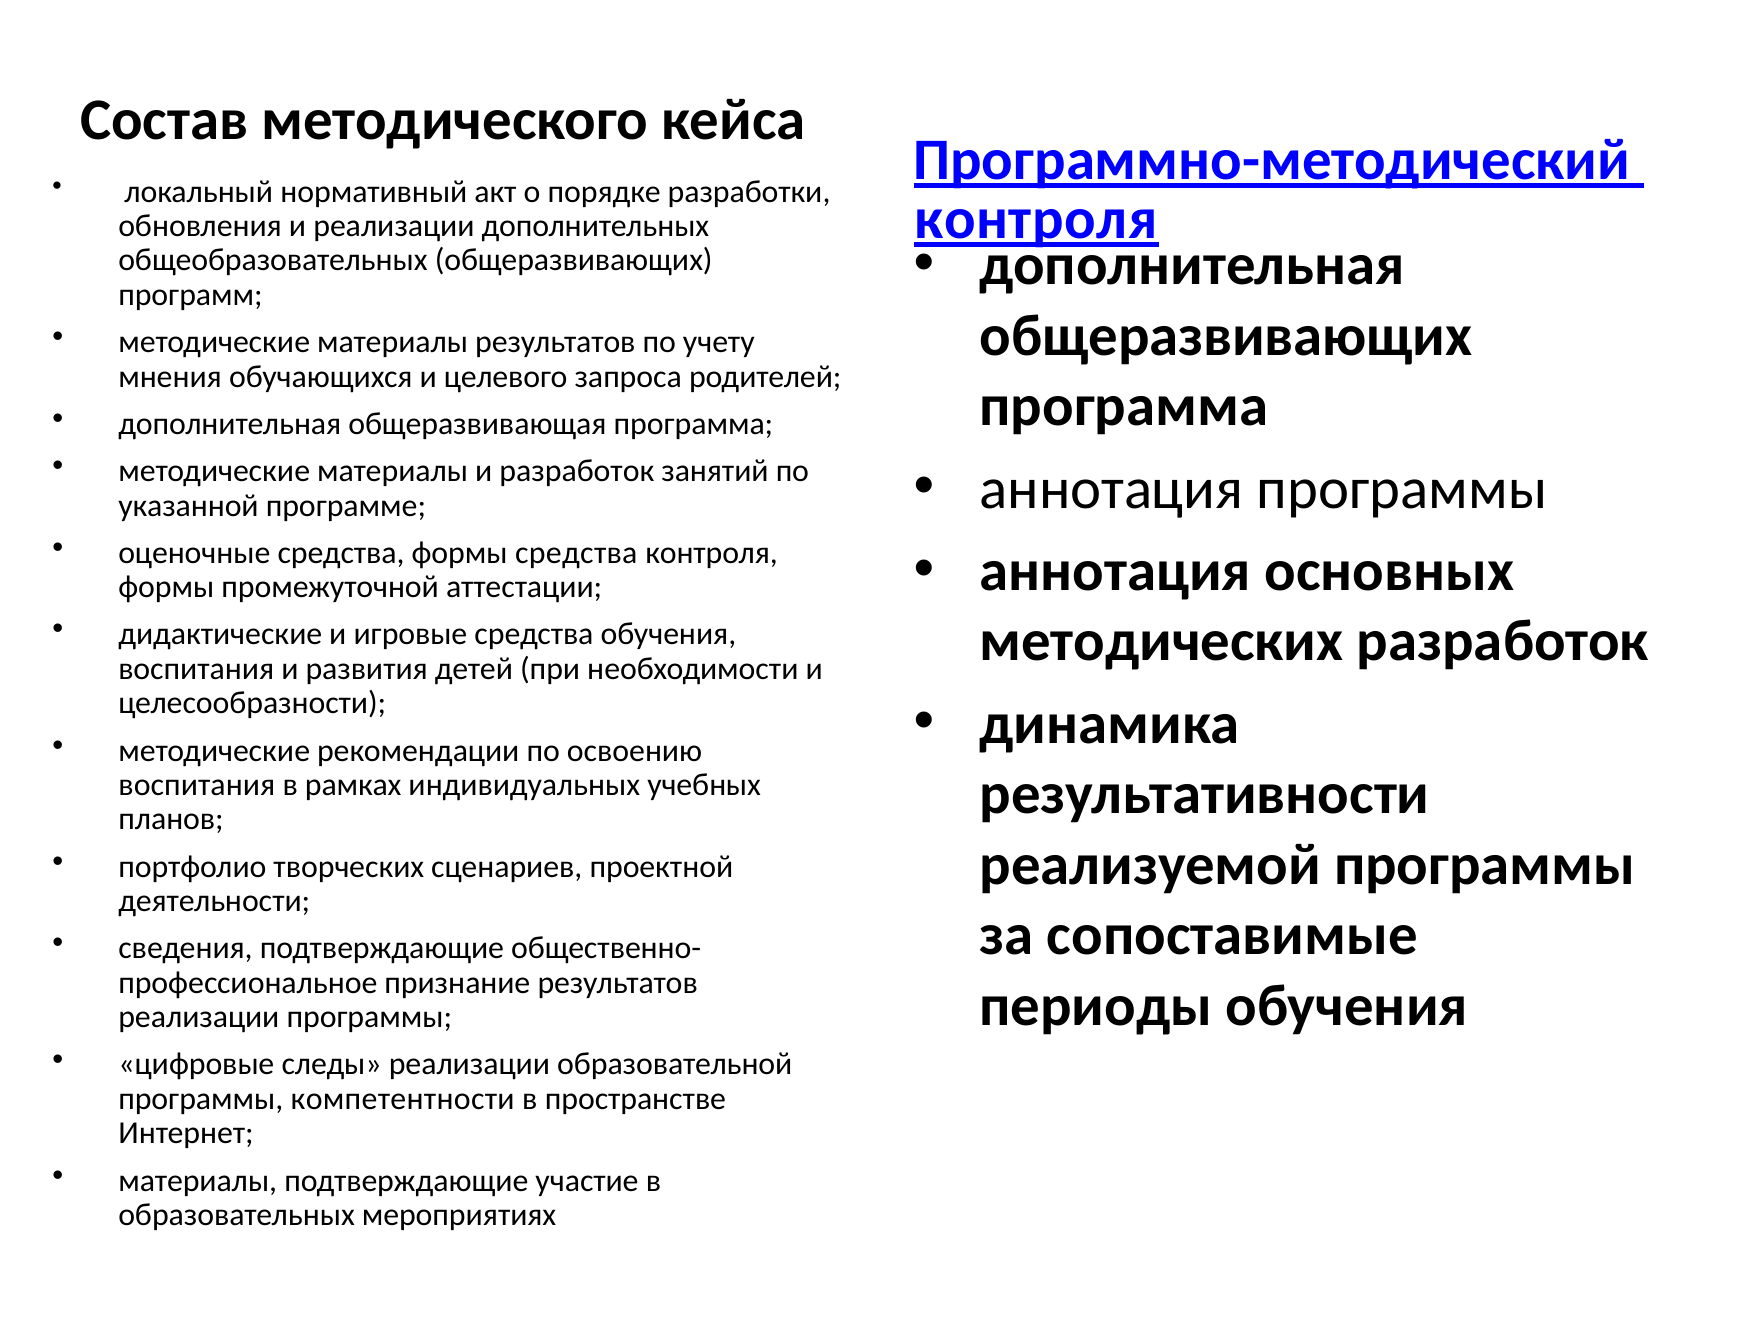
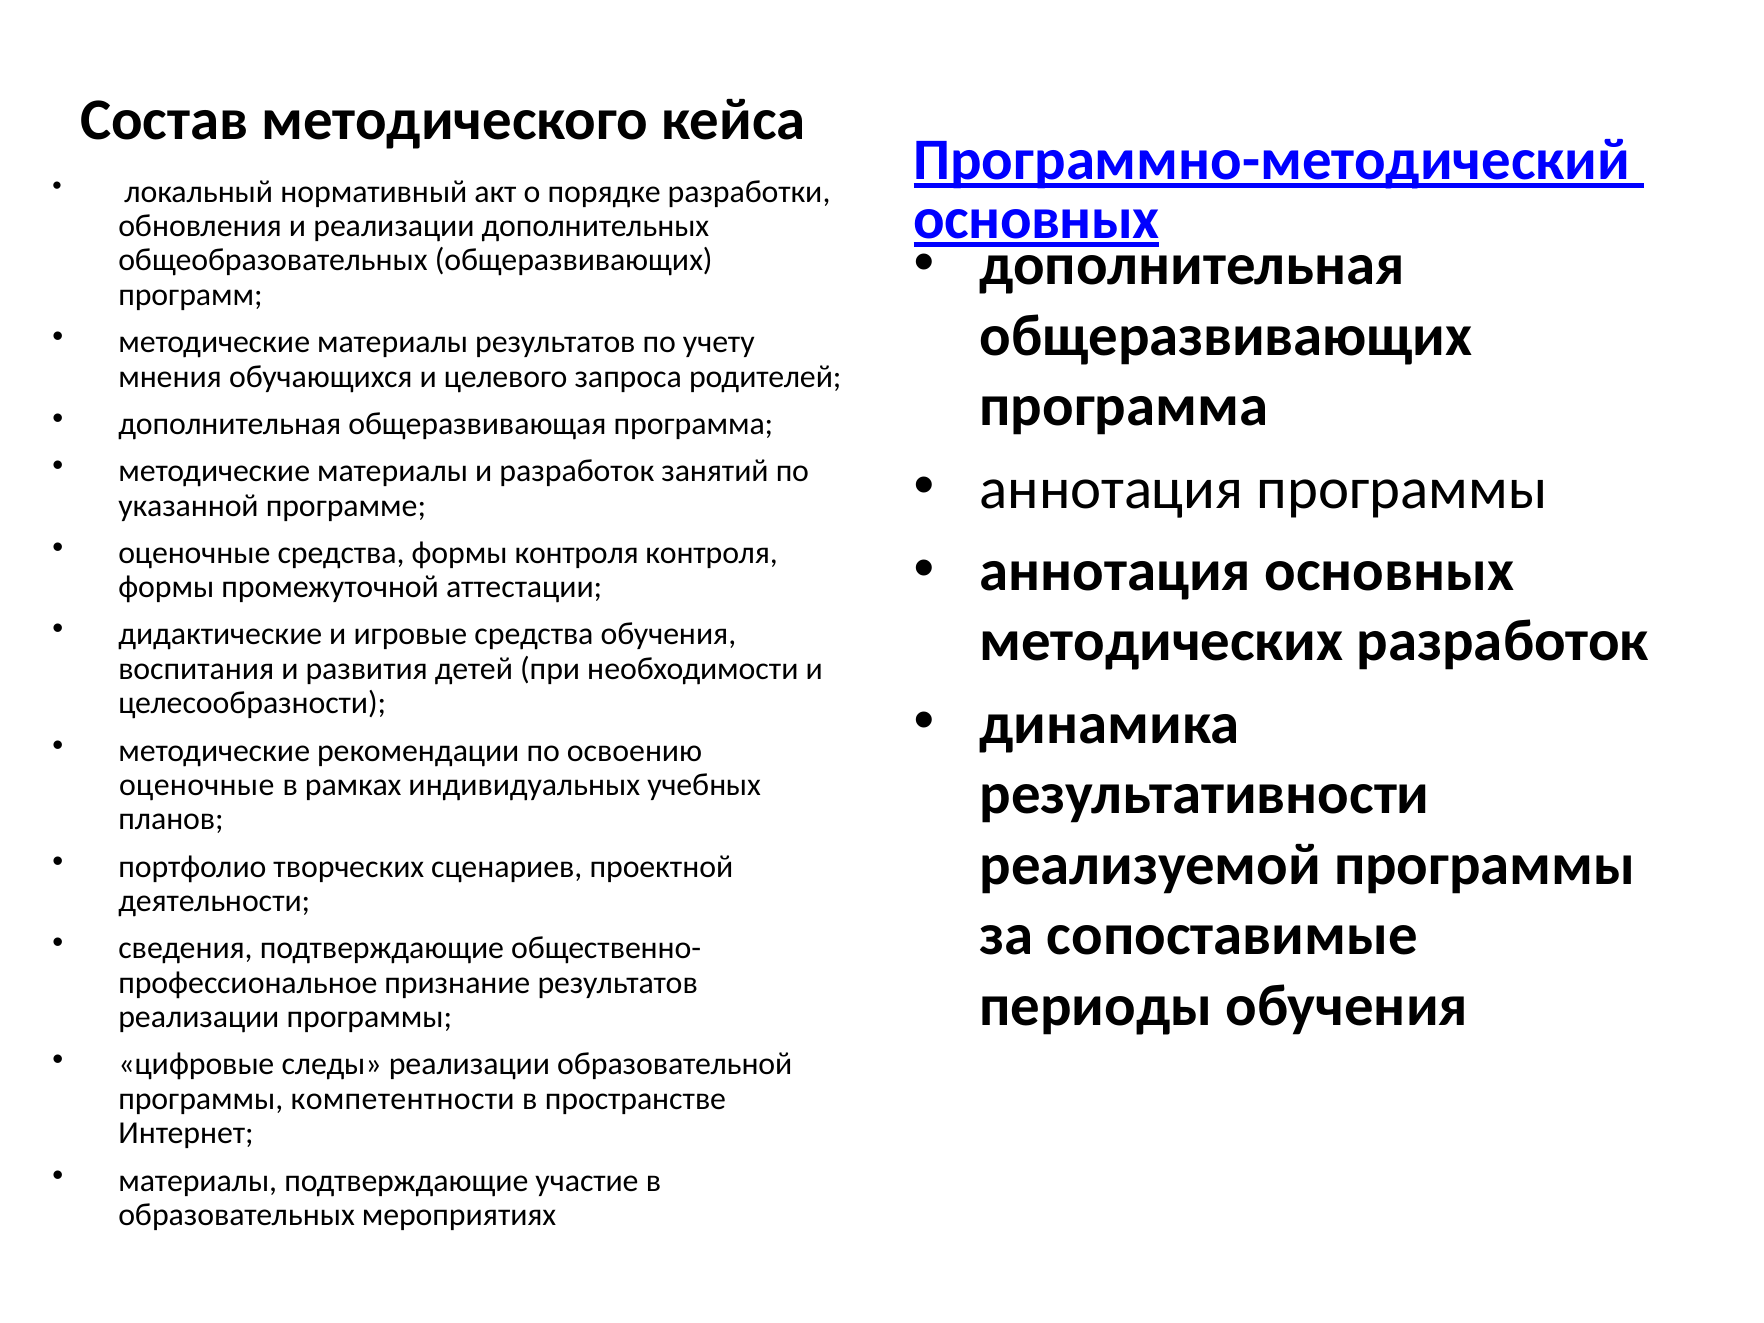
контроля: контроля -> основных (1037, 219)
формы средства: средства -> контроля (577, 553)
воспитания: воспитания -> оценочные (197, 785)
